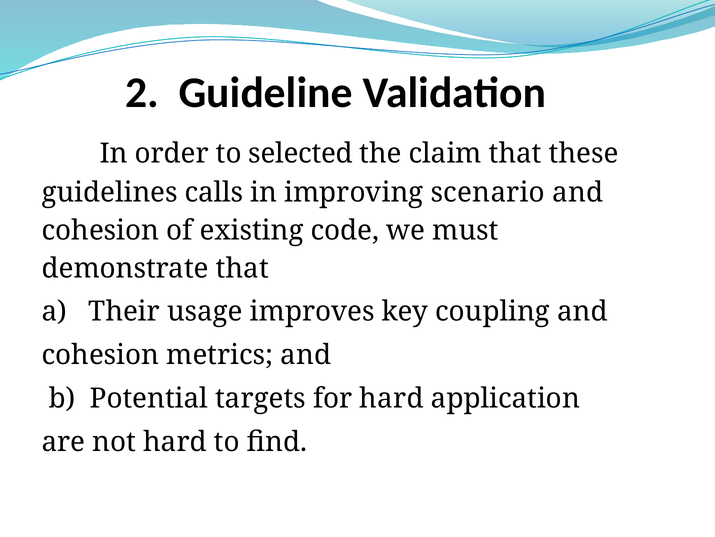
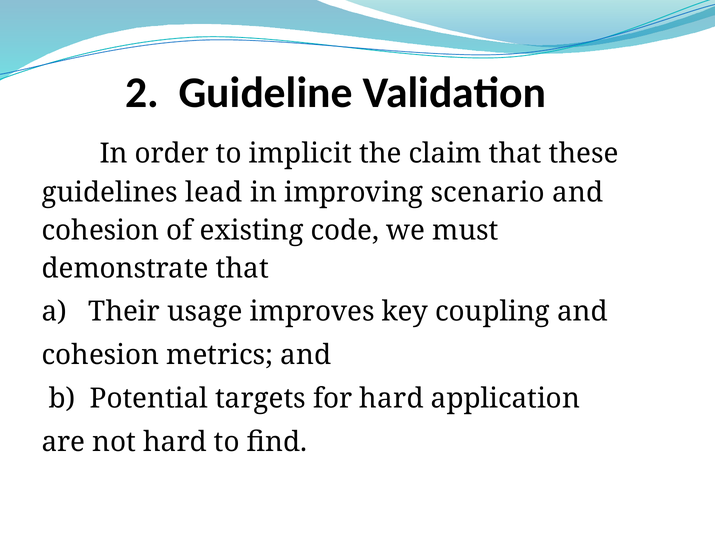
selected: selected -> implicit (300, 153)
calls: calls -> lead (214, 192)
